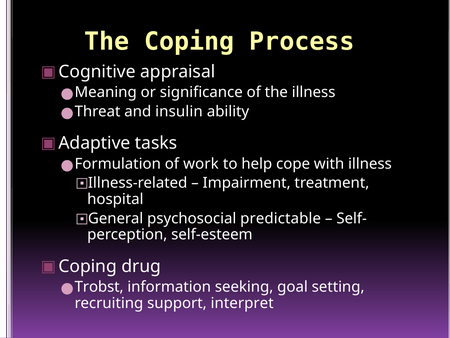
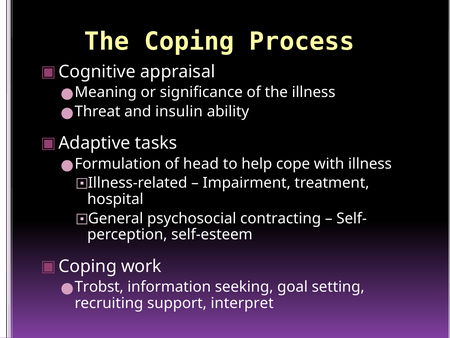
work: work -> head (201, 164)
predictable: predictable -> contracting (281, 218)
drug: drug -> work (141, 266)
